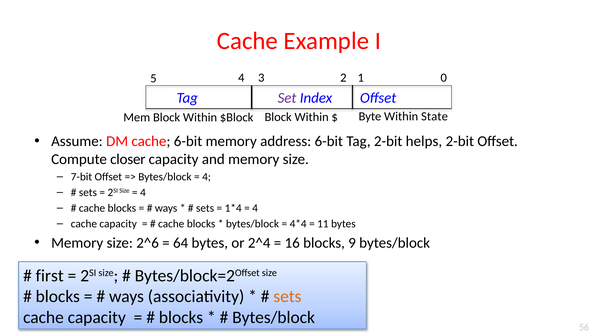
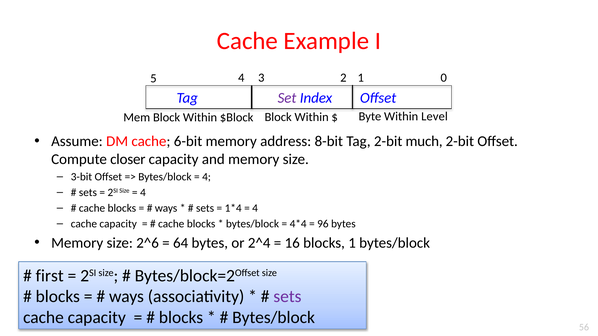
State: State -> Level (435, 116)
address 6-bit: 6-bit -> 8-bit (329, 141)
helps: helps -> much (424, 141)
7-bit: 7-bit -> 3-bit (81, 177)
11: 11 -> 96 (323, 224)
blocks 9: 9 -> 1 (352, 243)
sets colour: orange -> purple (287, 297)
